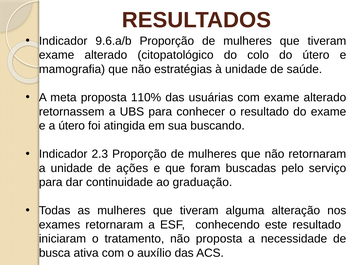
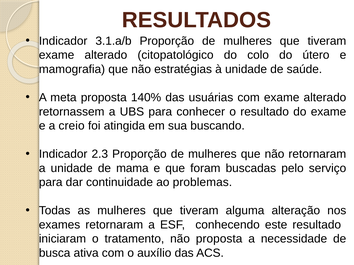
9.6.a/b: 9.6.a/b -> 3.1.a/b (114, 41)
110%: 110% -> 140% (146, 98)
a útero: útero -> creio (72, 126)
ações: ações -> mama (132, 168)
graduação: graduação -> problemas (202, 183)
